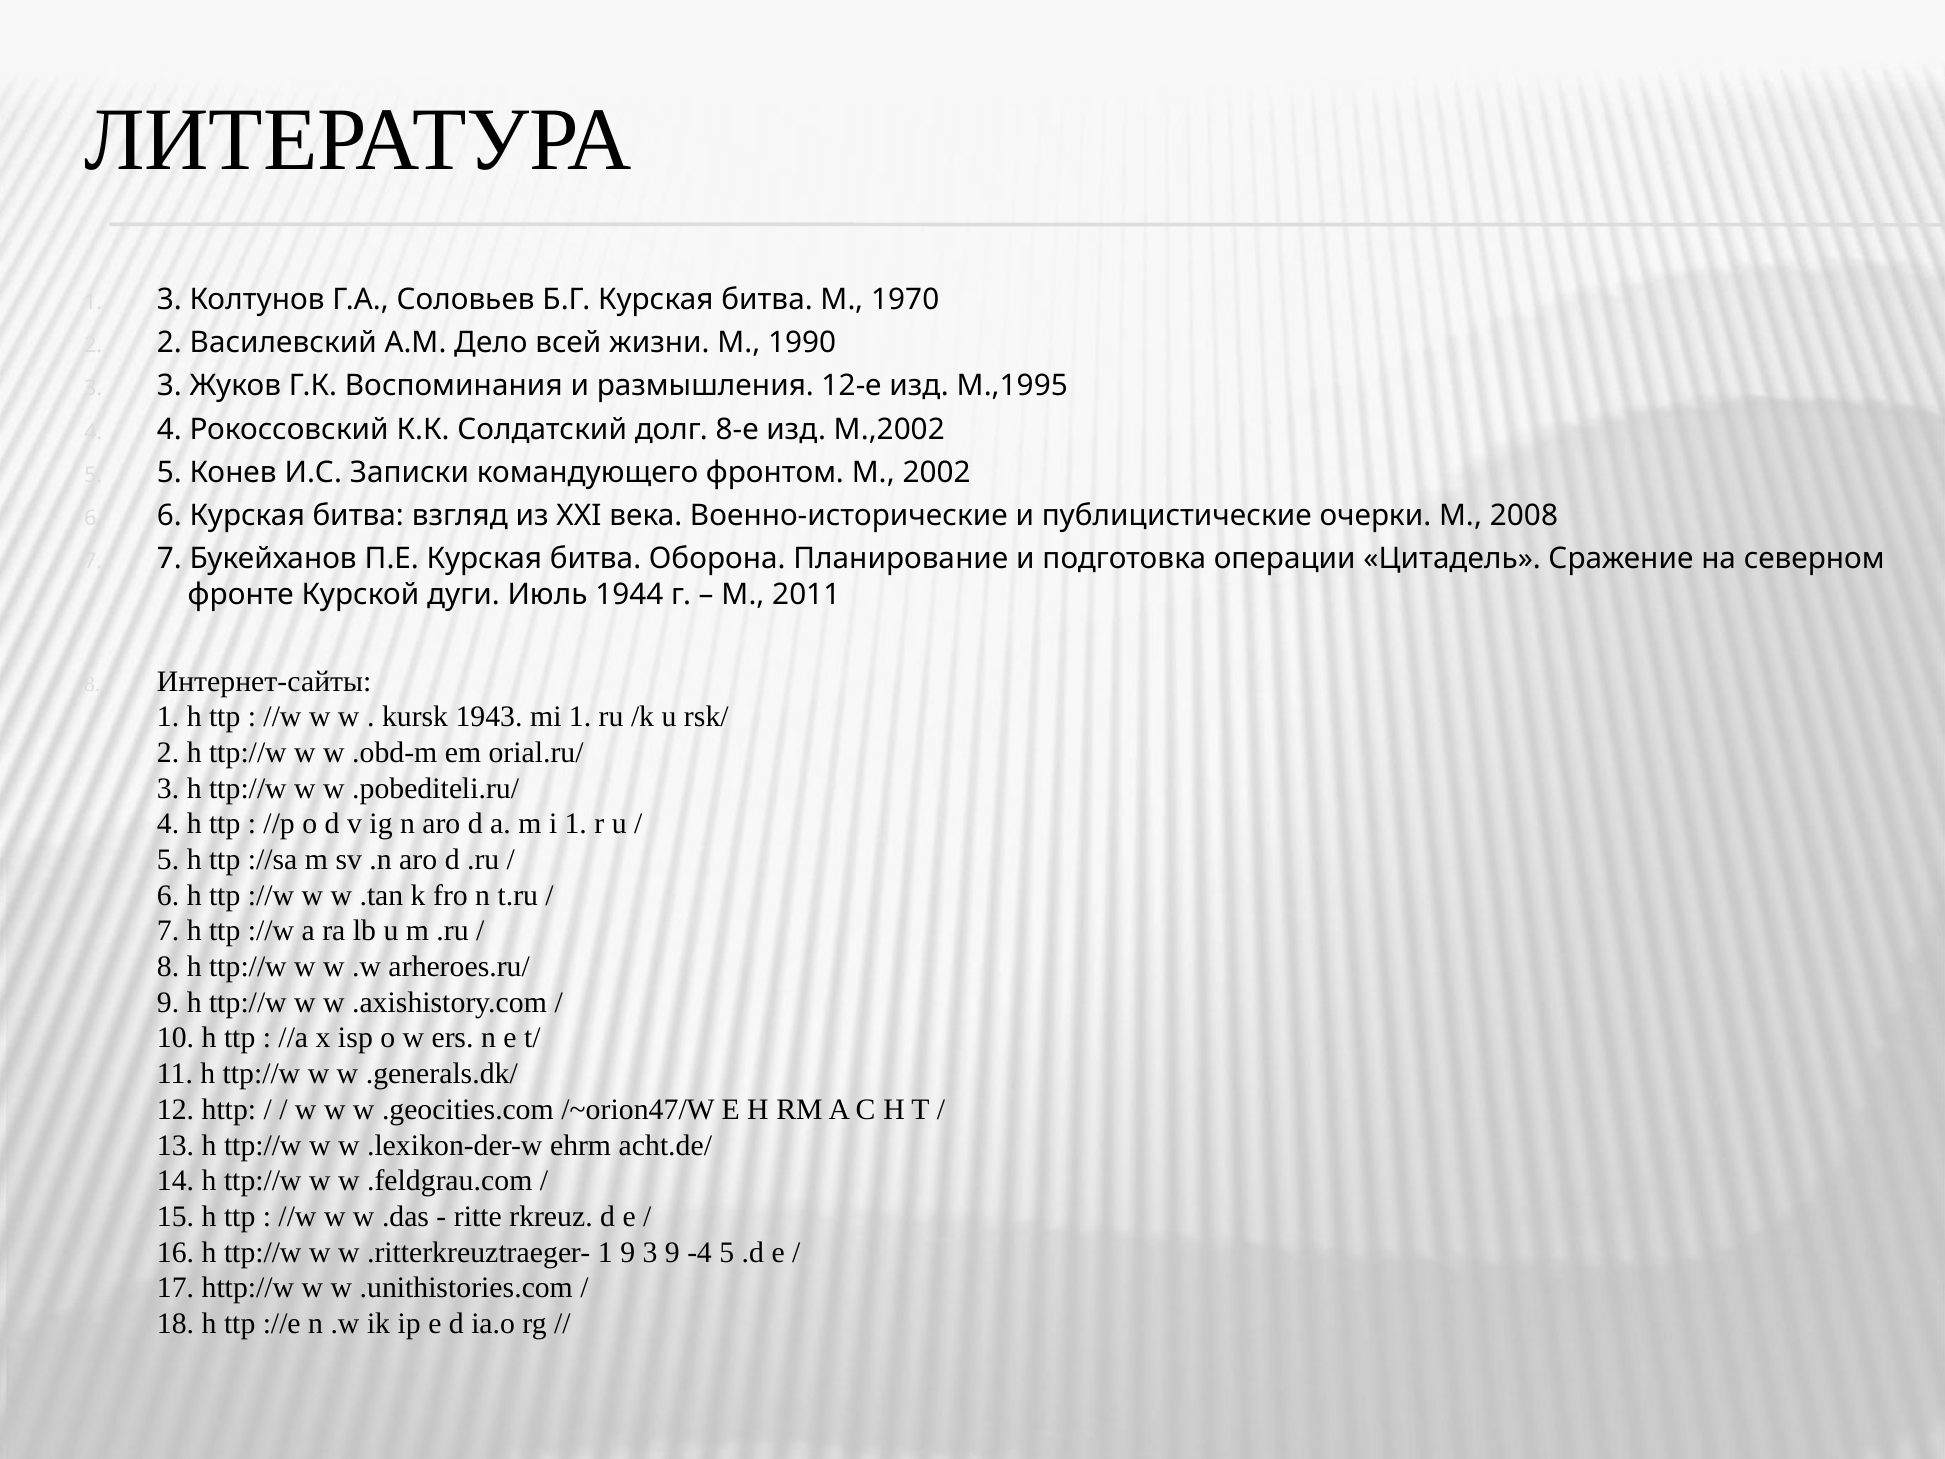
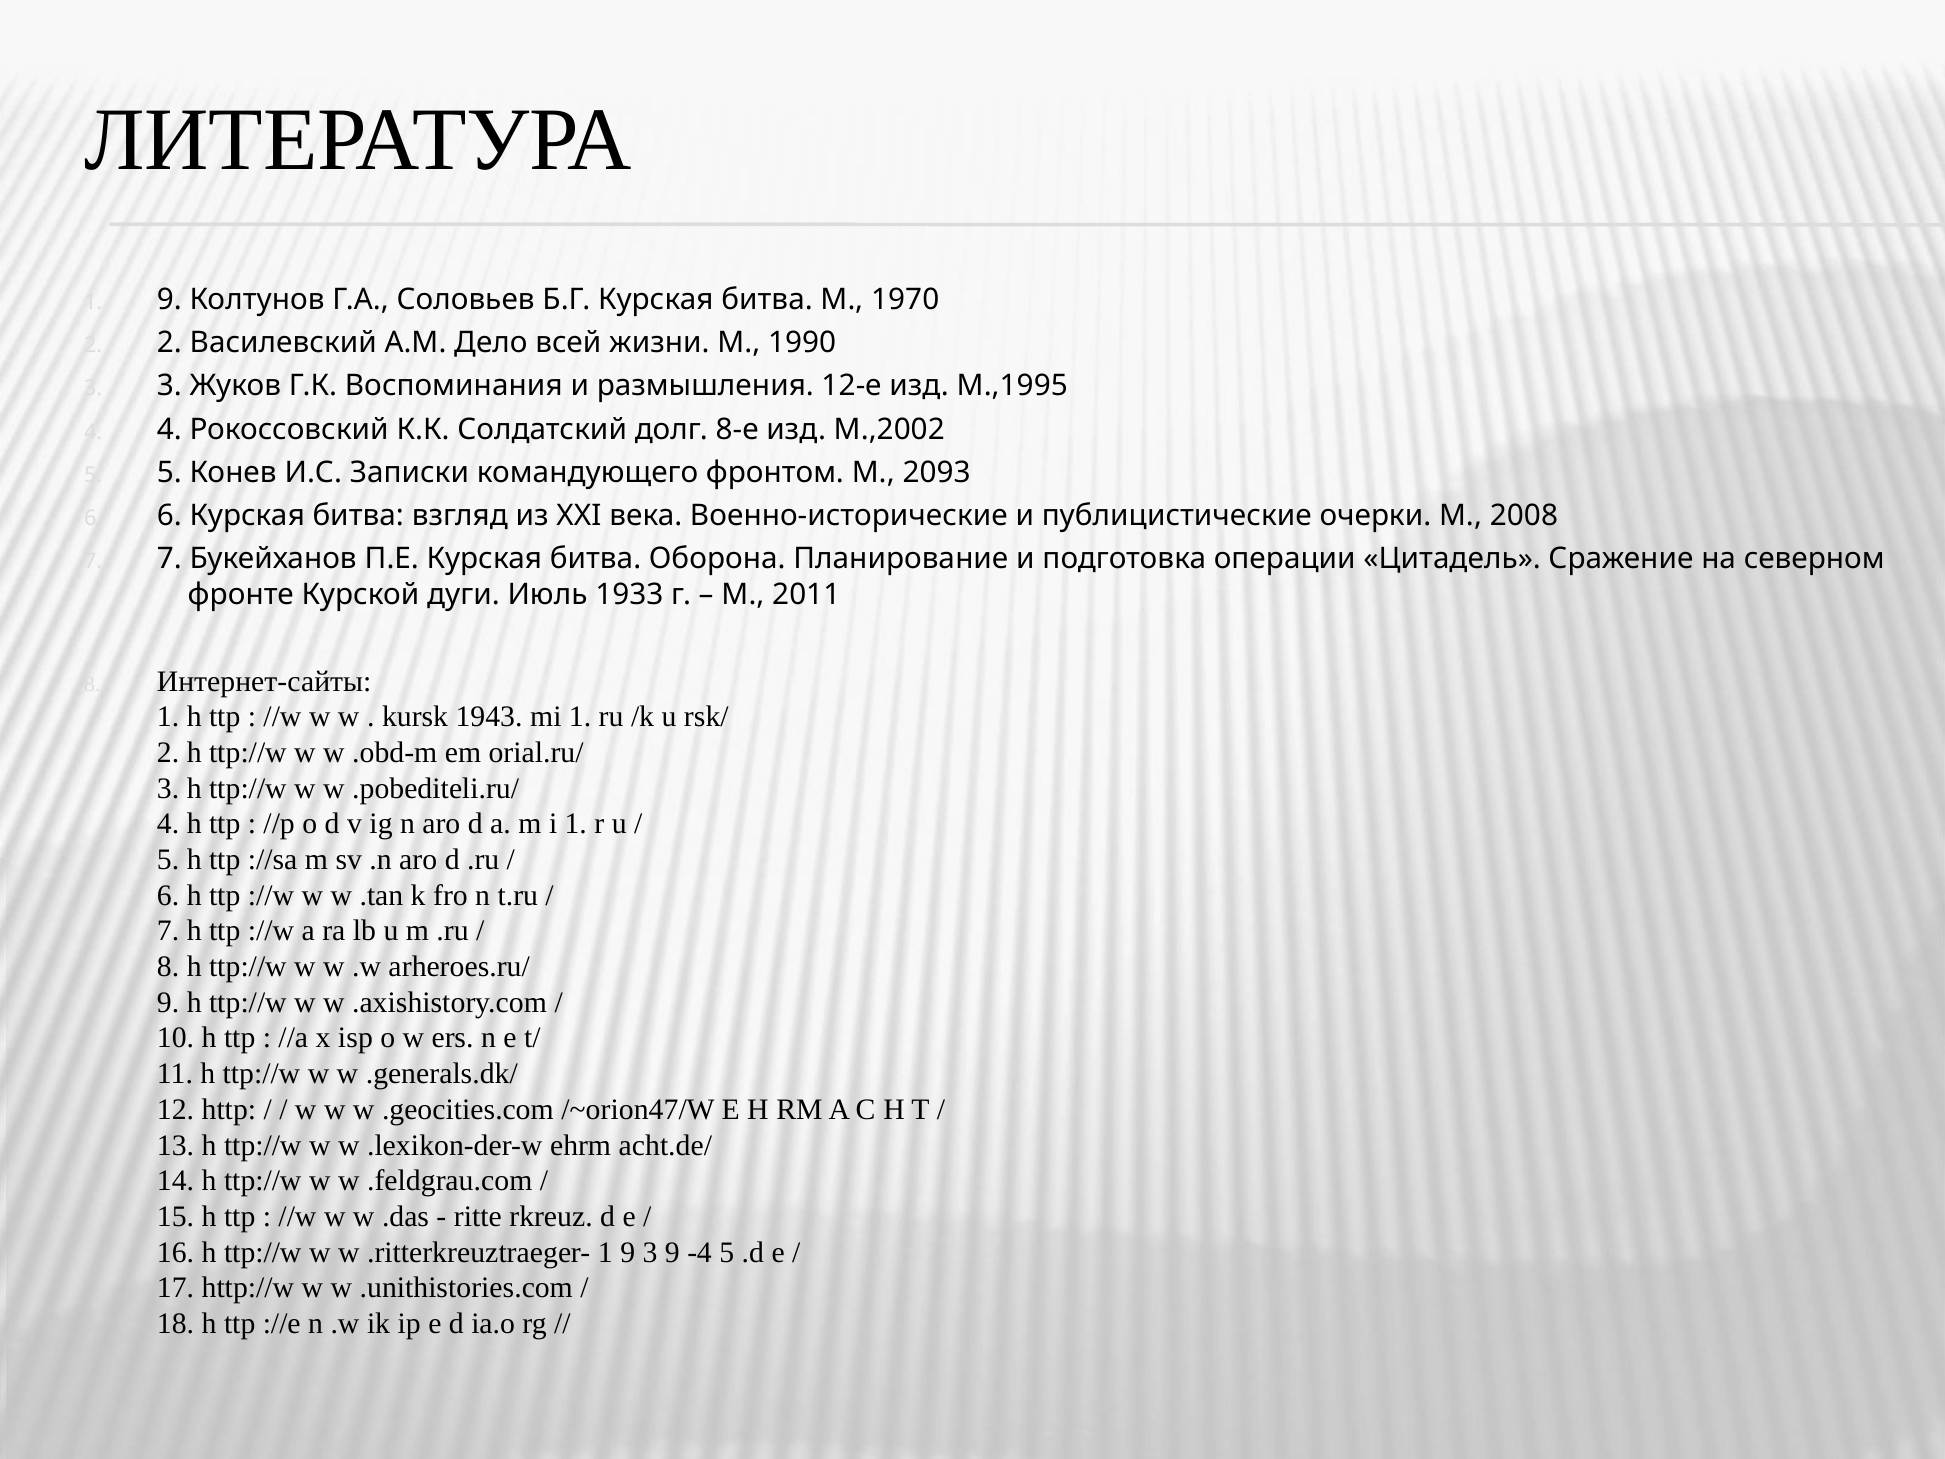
3: 3 -> 9 (169, 299)
2002: 2002 -> 2093 (937, 472)
1944: 1944 -> 1933 (629, 595)
